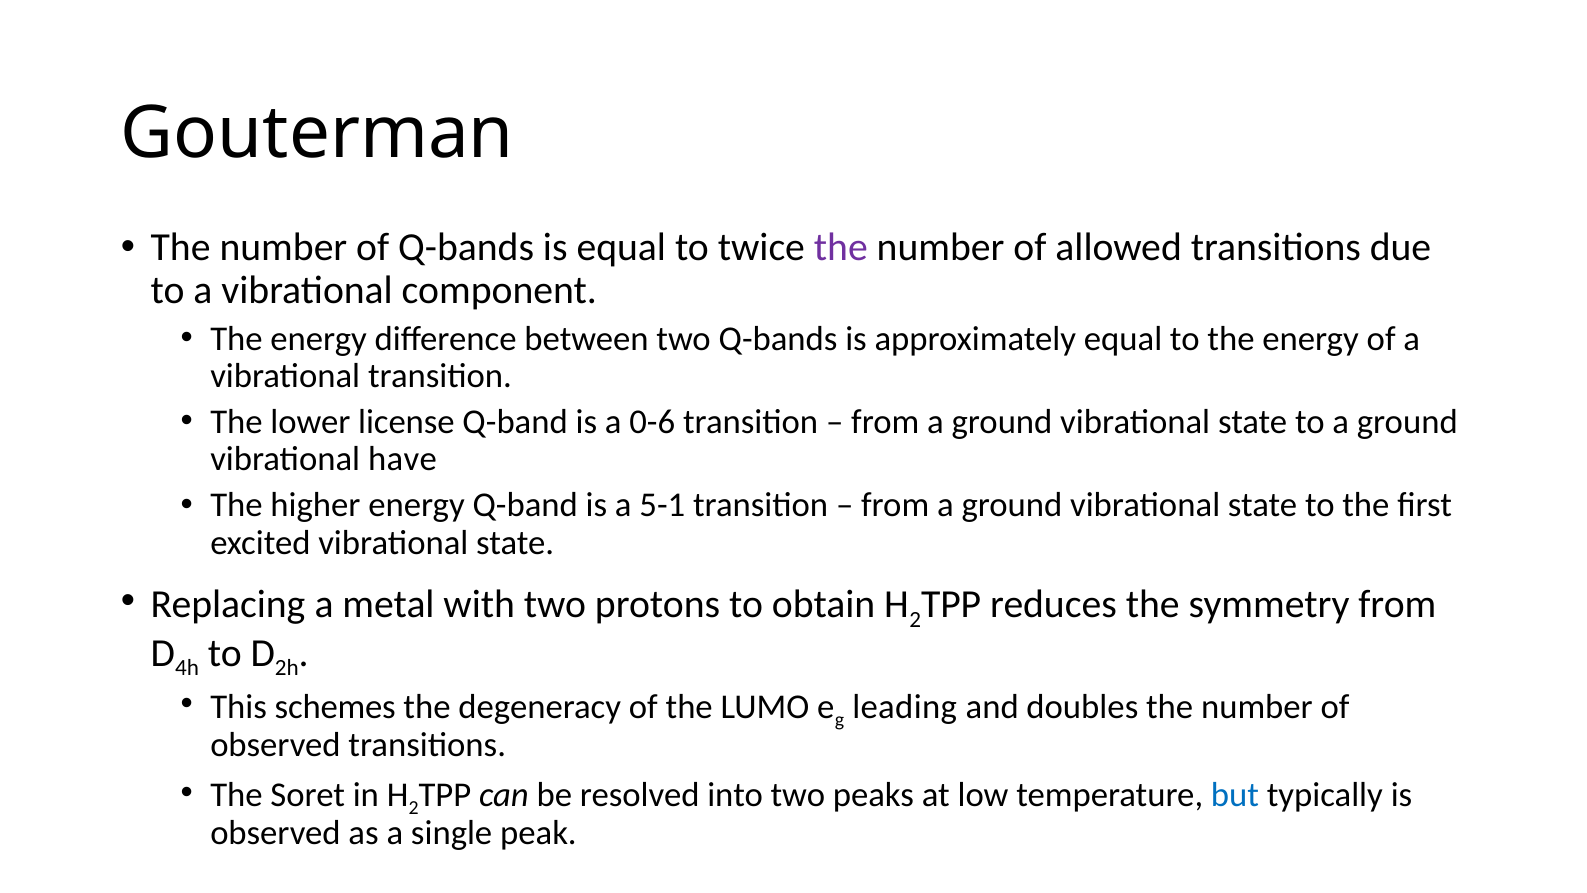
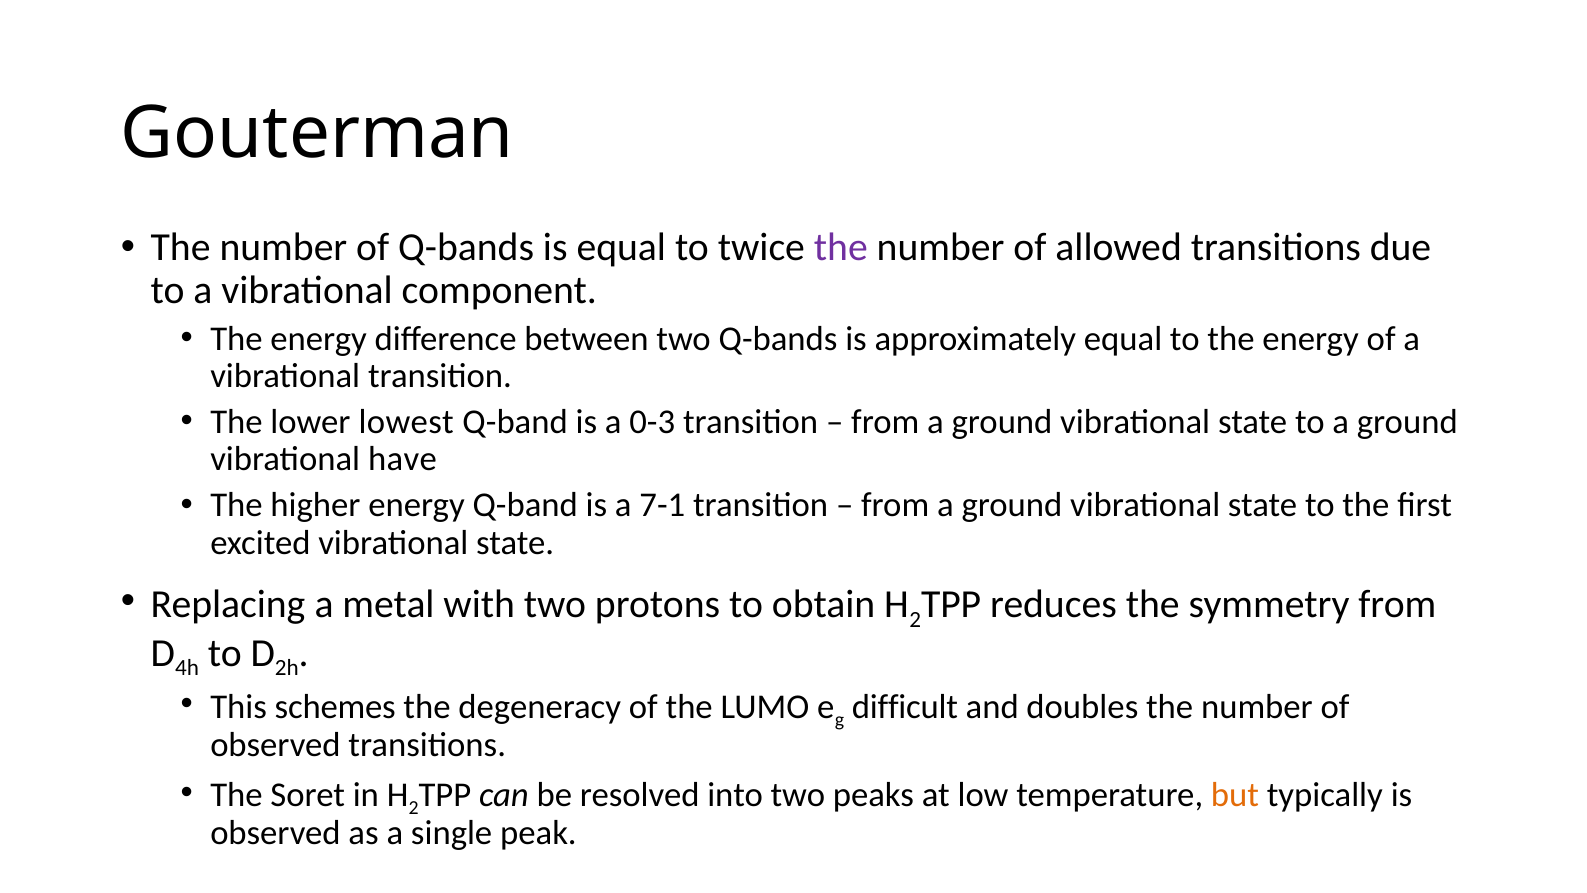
license: license -> lowest (406, 422)
0-6: 0-6 -> 0-3 (652, 422)
5-1: 5-1 -> 7-1 (662, 505)
leading: leading -> difficult (905, 706)
but colour: blue -> orange (1235, 794)
